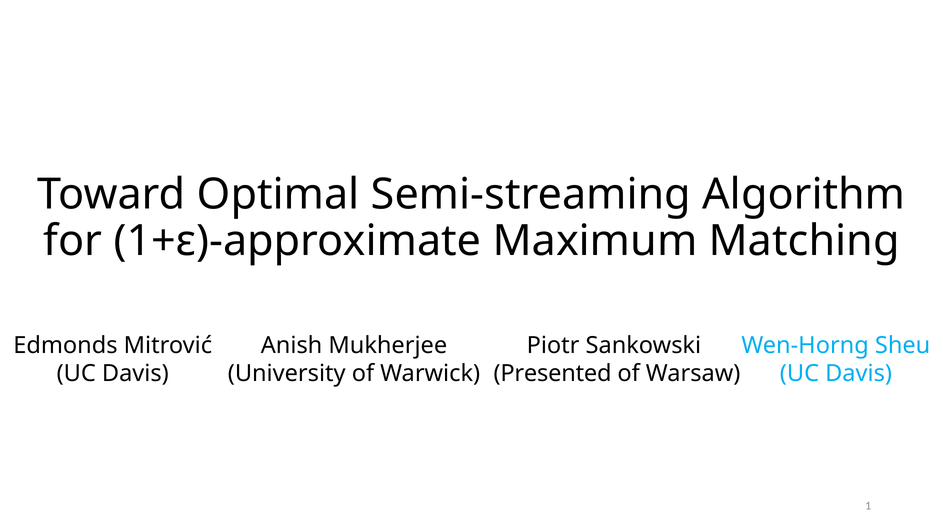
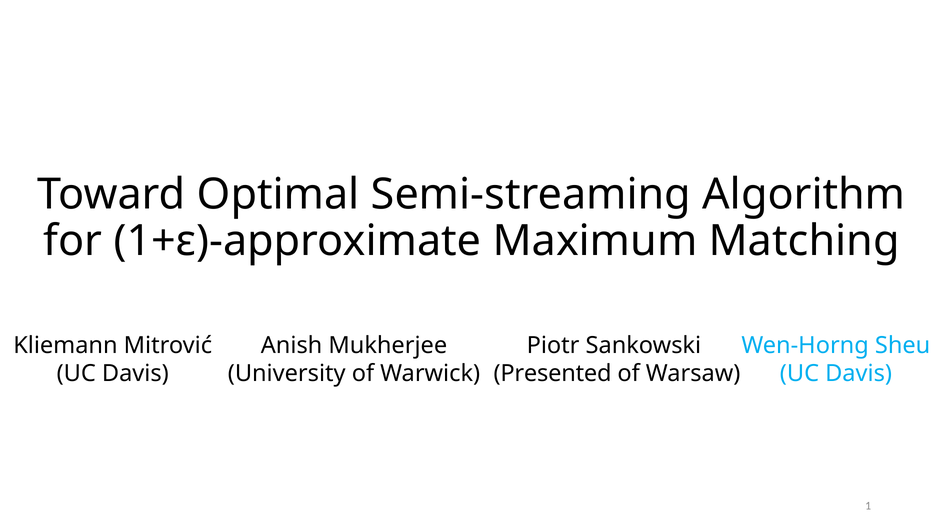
Edmonds: Edmonds -> Kliemann (65, 346)
